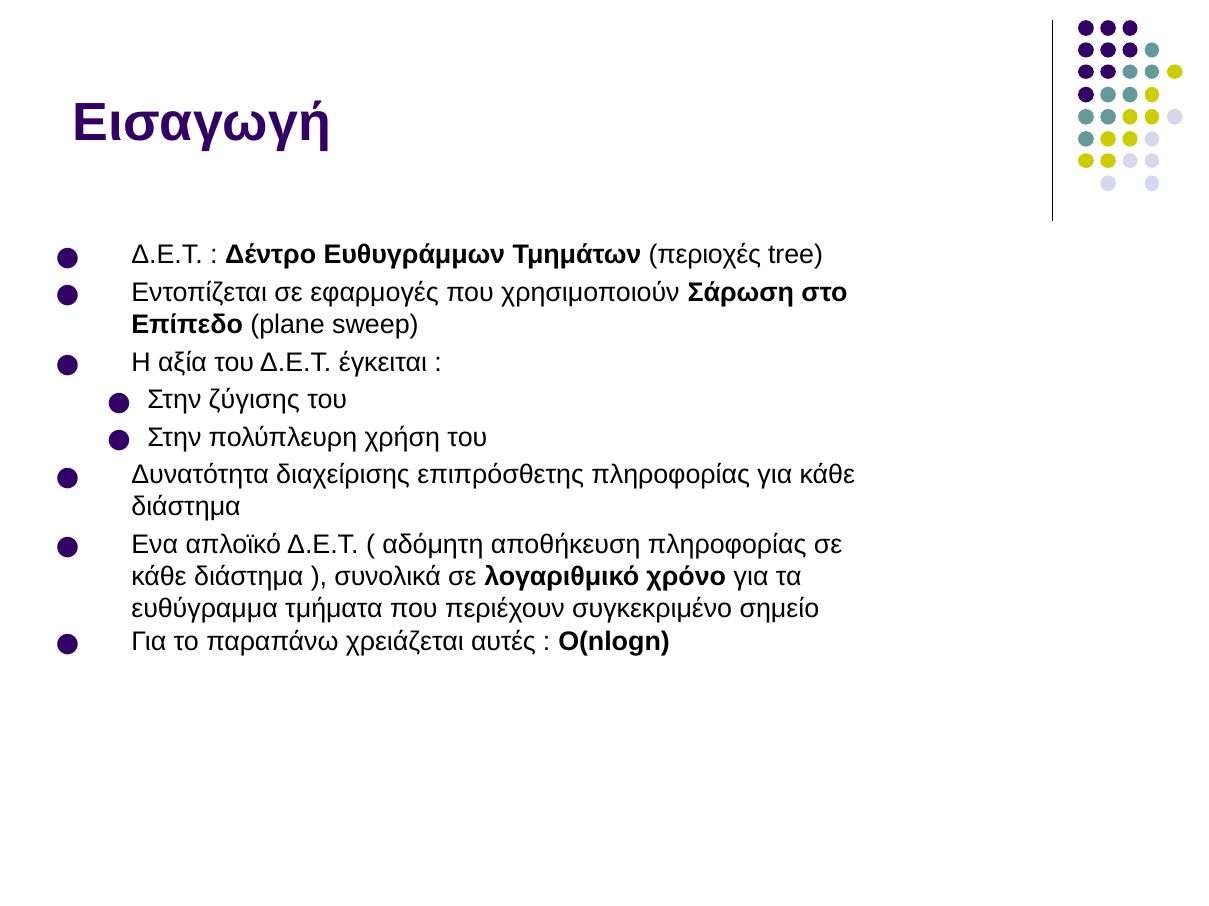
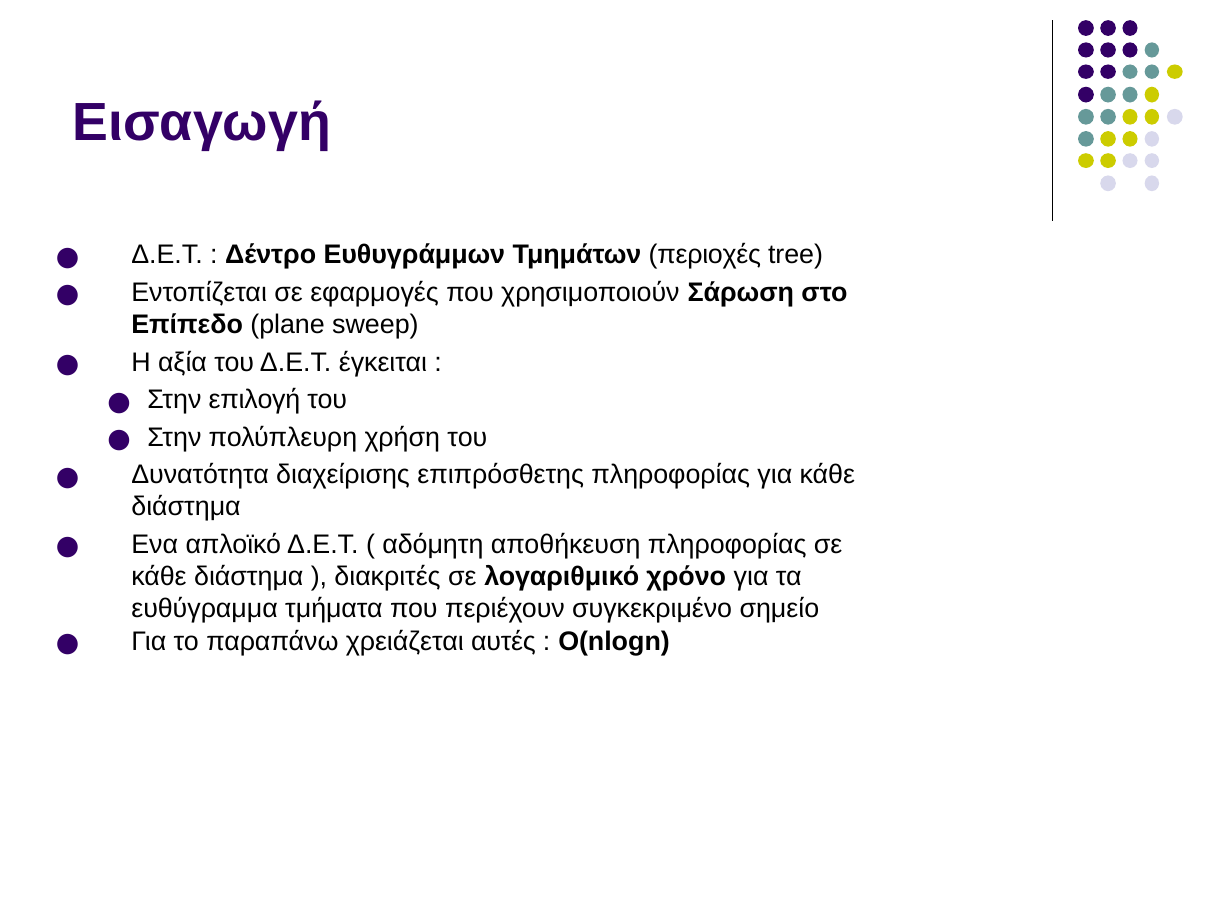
ζύγισης: ζύγισης -> επιλογή (255, 400)
συνολικά: συνολικά -> διακριτές (388, 577)
